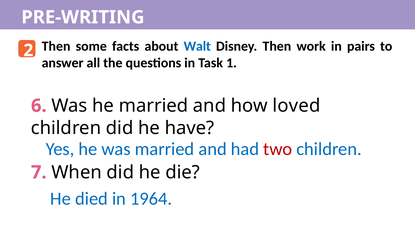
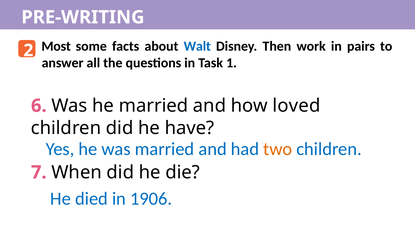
2 Then: Then -> Most (56, 46)
two colour: red -> orange (278, 149)
1964: 1964 -> 1906 (151, 198)
